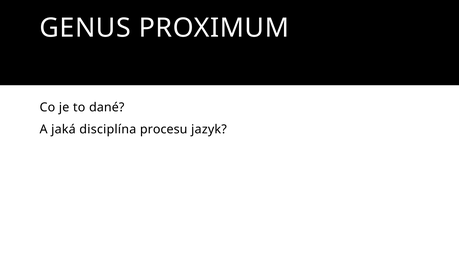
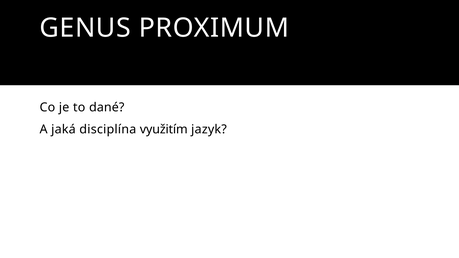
procesu: procesu -> využitím (164, 129)
